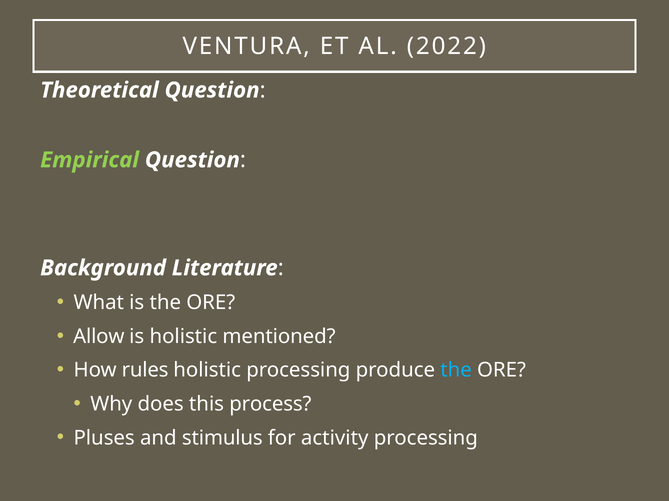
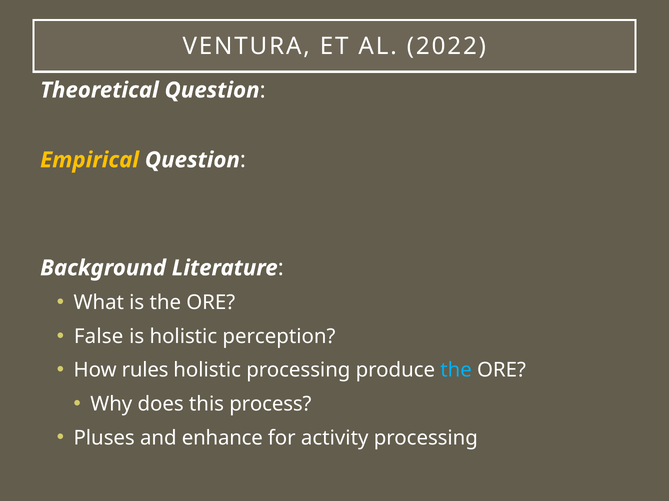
Empirical colour: light green -> yellow (90, 160)
Allow: Allow -> False (99, 337)
mentioned: mentioned -> perception (279, 337)
stimulus: stimulus -> enhance (222, 438)
